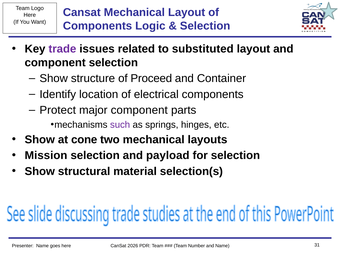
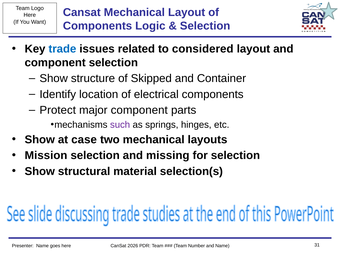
trade colour: purple -> blue (62, 49)
substituted: substituted -> considered (203, 49)
Proceed: Proceed -> Skipped (151, 78)
cone: cone -> case (84, 140)
payload: payload -> missing (168, 155)
